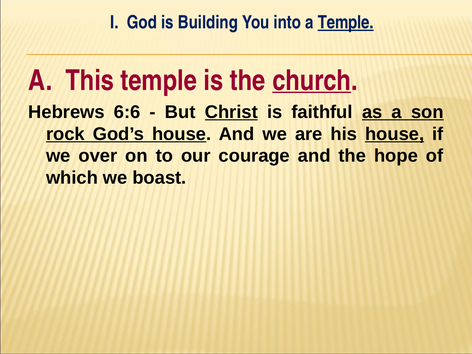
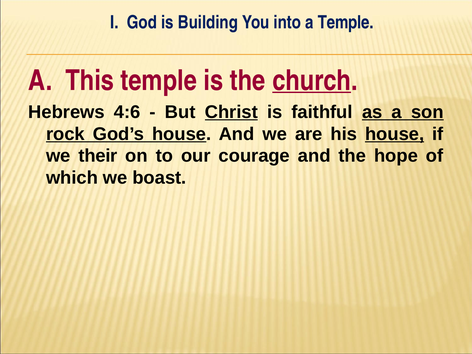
Temple underline: present -> none (346, 22)
6:6: 6:6 -> 4:6 (127, 112)
over: over -> their (98, 156)
